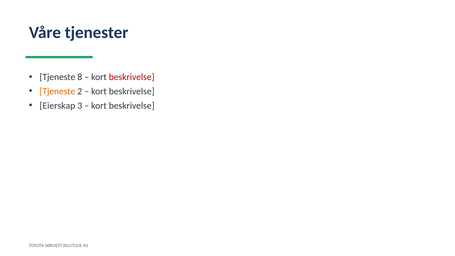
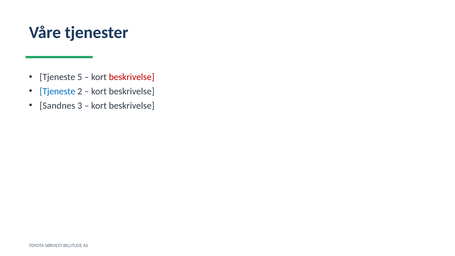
8: 8 -> 5 (80, 77)
Tjeneste colour: orange -> blue (57, 91)
Eierskap: Eierskap -> Sandnes (57, 106)
